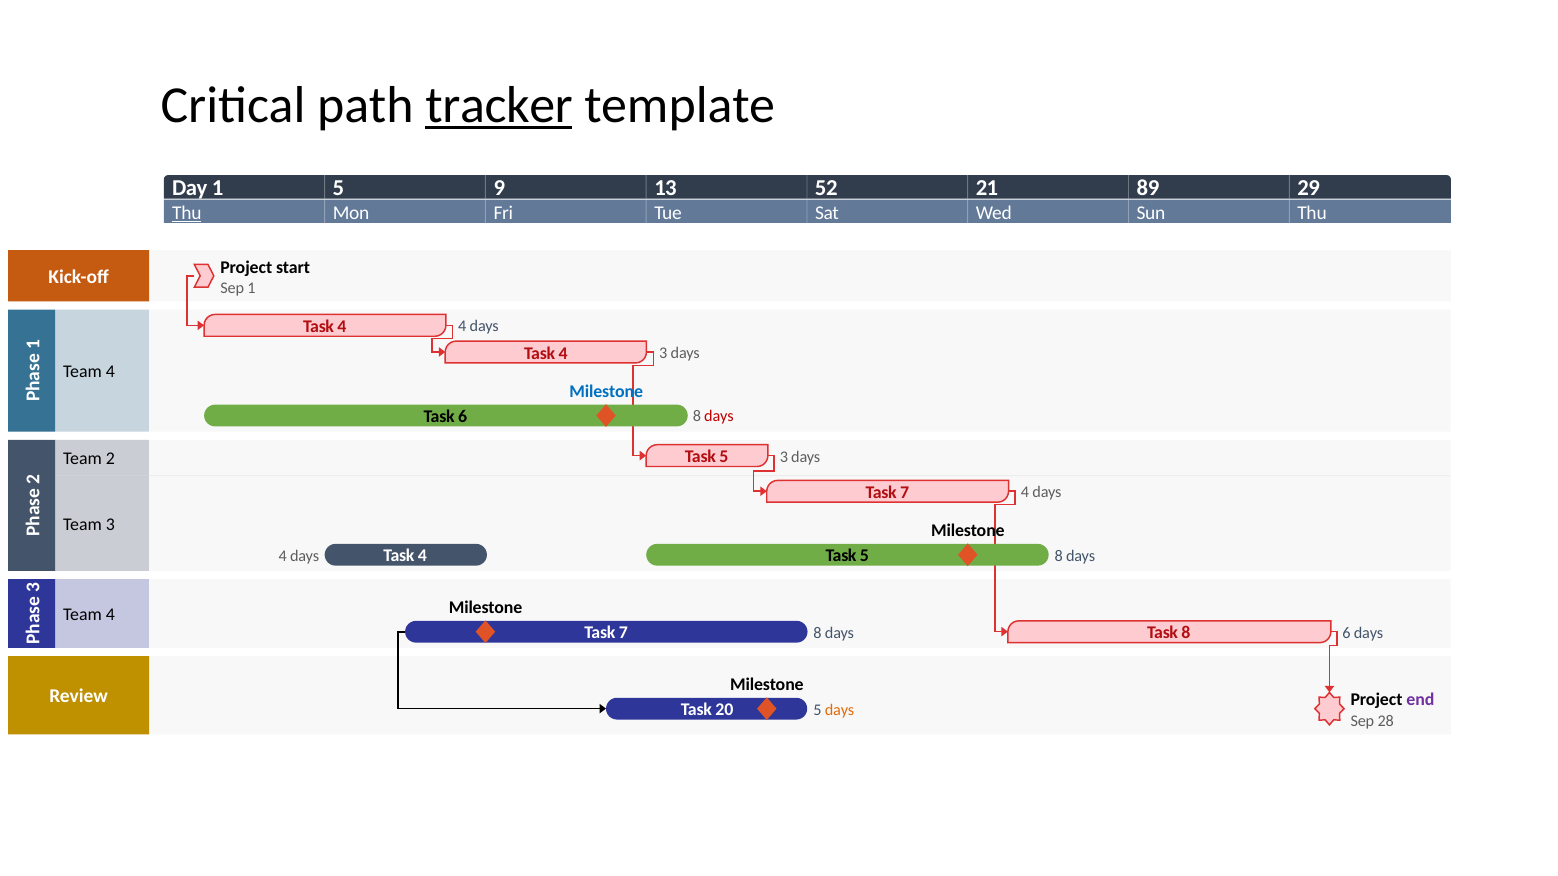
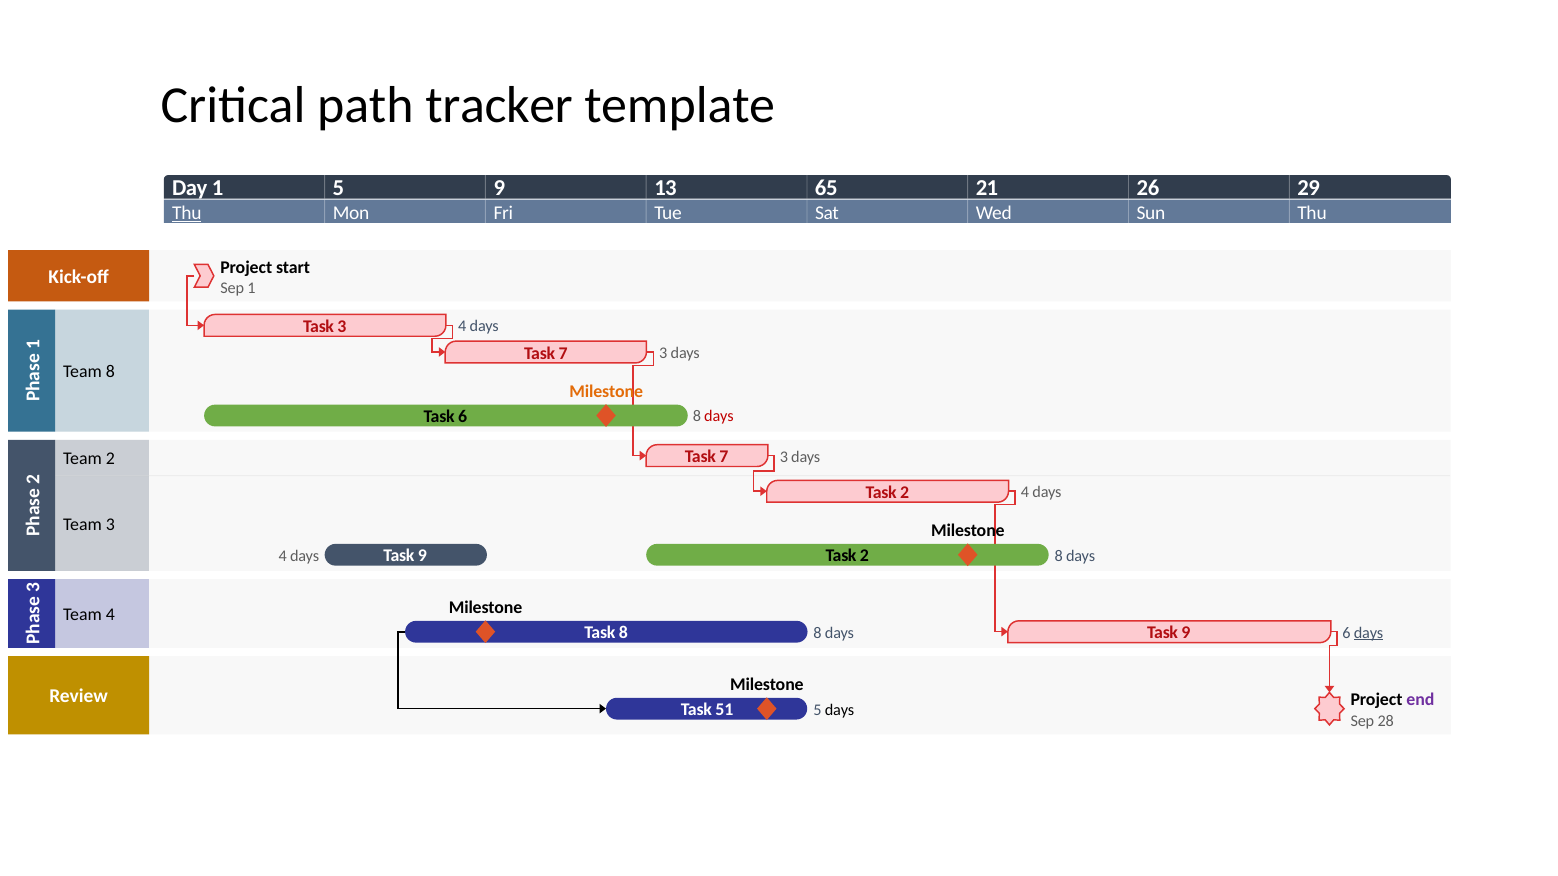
tracker underline: present -> none (499, 105)
52: 52 -> 65 (826, 189)
89: 89 -> 26 (1148, 189)
4: 4 -> 3 (342, 327)
4: 4 -> 7 (563, 353)
4: 4 -> 8 (110, 372)
Milestone colour: blue -> orange (606, 391)
5: 5 -> 7 (724, 457)
7: 7 -> 2 (905, 493)
5: 5 -> 2 (864, 556)
4: 4 -> 9 (422, 556)
7: 7 -> 8 (623, 633)
8: 8 -> 9 (1186, 633)
days underline: none -> present (1369, 633)
20: 20 -> 51 (724, 710)
days colour: orange -> black (840, 710)
